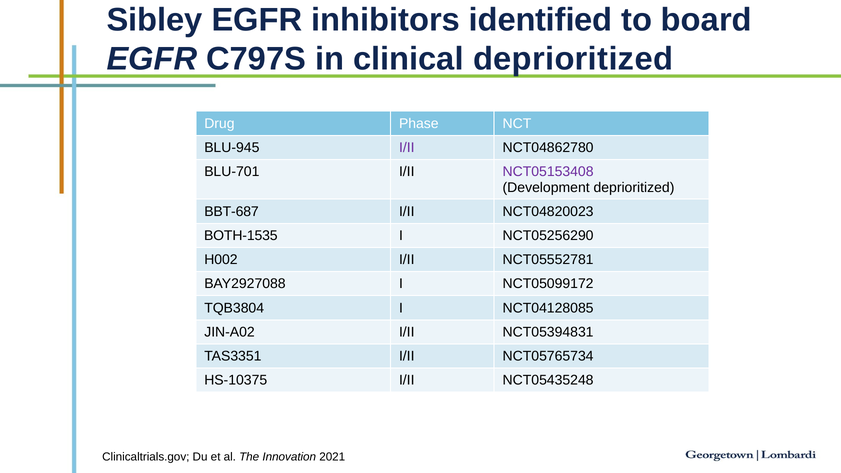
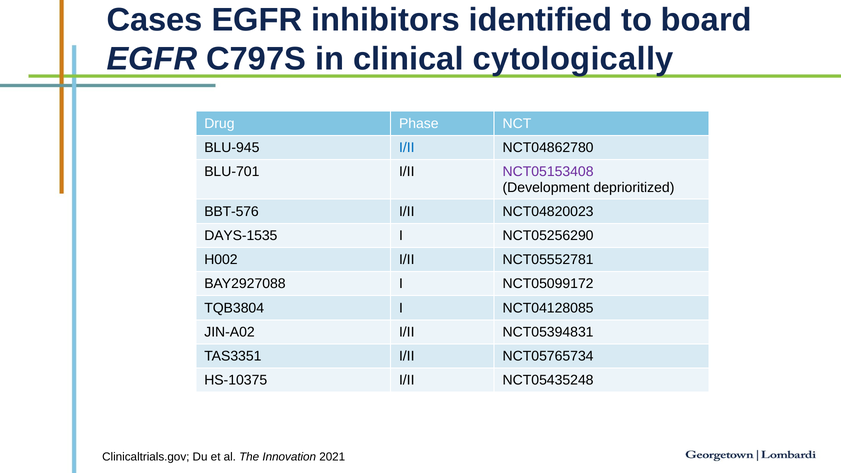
Sibley: Sibley -> Cases (155, 20)
clinical deprioritized: deprioritized -> cytologically (573, 59)
I/II colour: purple -> blue (407, 148)
BBT-687: BBT-687 -> BBT-576 (232, 212)
BOTH-1535: BOTH-1535 -> DAYS-1535 (241, 236)
